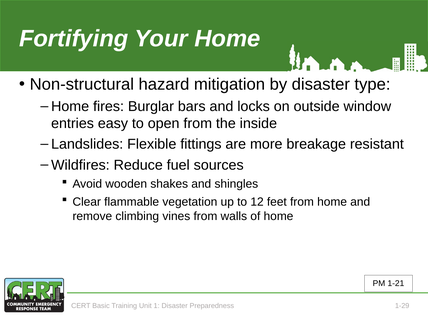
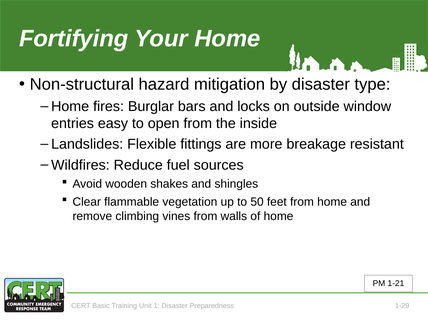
12: 12 -> 50 (257, 202)
